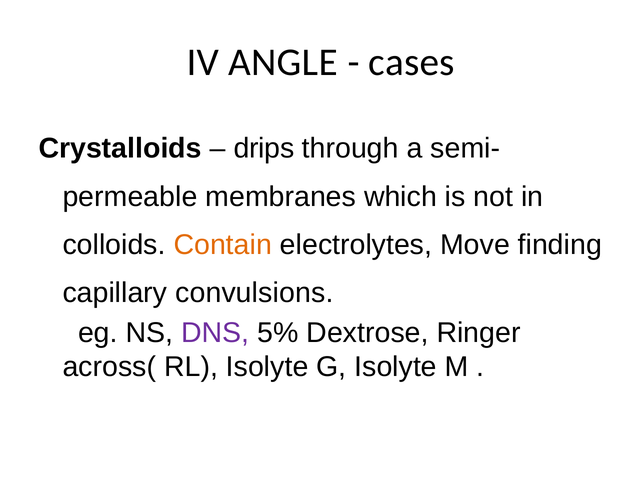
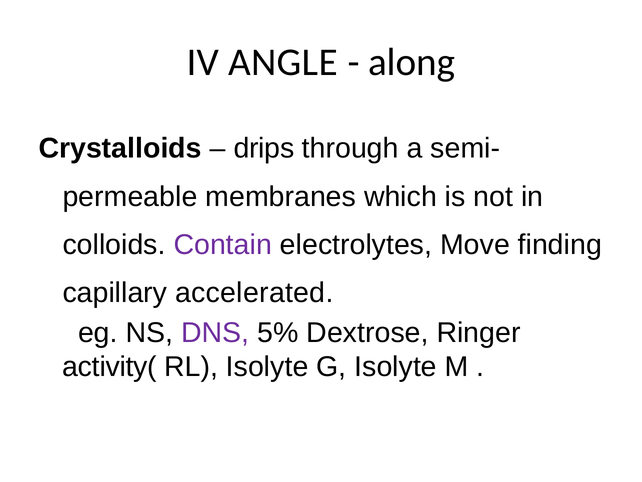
cases: cases -> along (412, 62)
Contain colour: orange -> purple (223, 244)
convulsions: convulsions -> accelerated (254, 292)
across(: across( -> activity( (110, 367)
